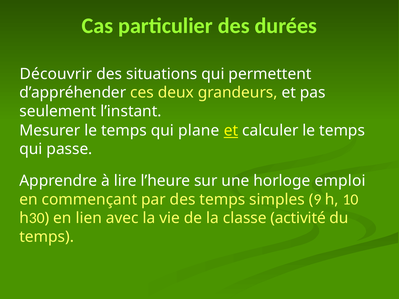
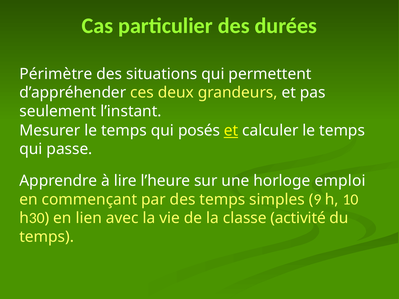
Découvrir: Découvrir -> Périmètre (56, 74)
plane: plane -> posés (199, 131)
